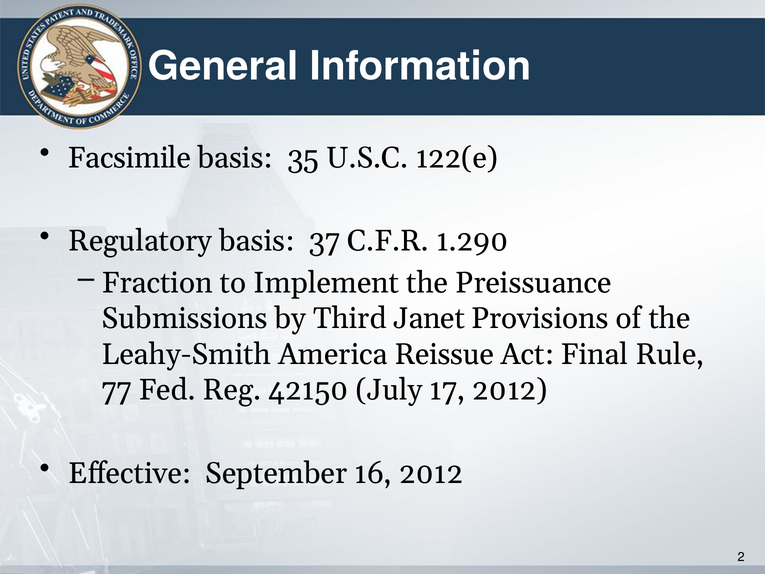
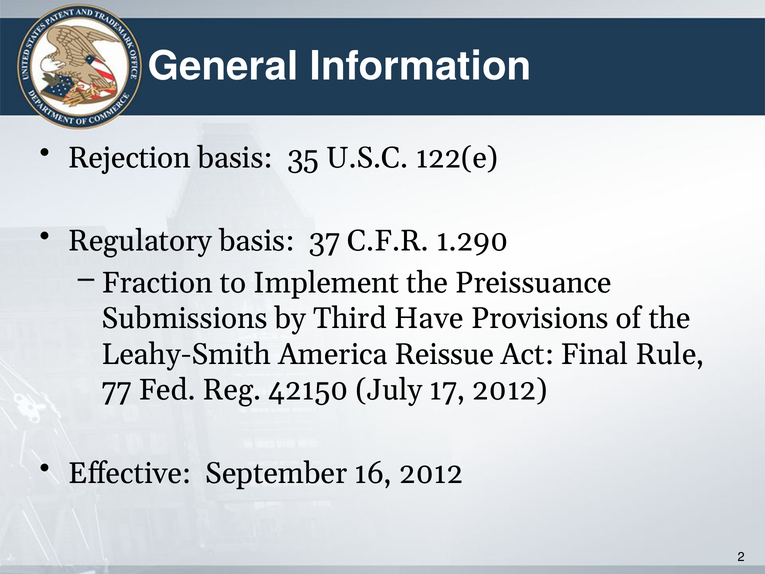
Facsimile: Facsimile -> Rejection (129, 158)
Janet: Janet -> Have (429, 318)
